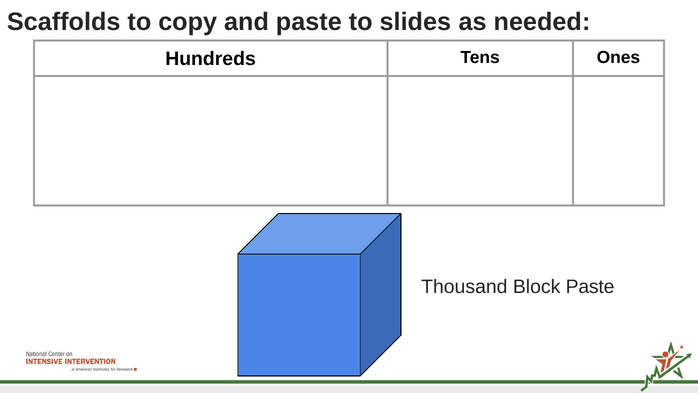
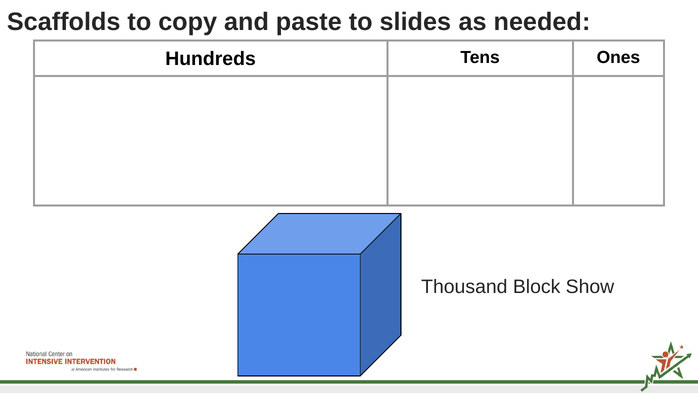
Block Paste: Paste -> Show (590, 286)
